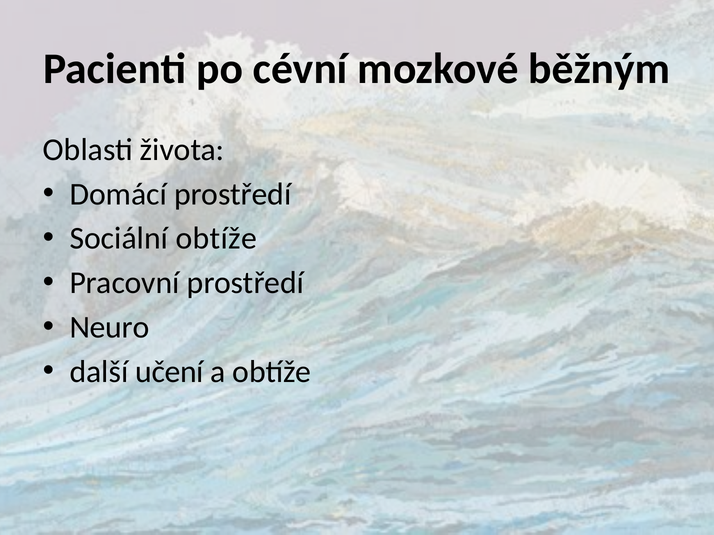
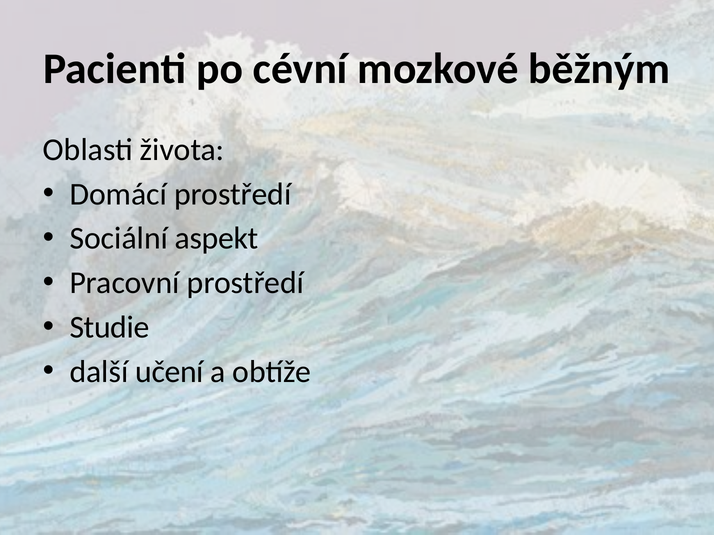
Sociální obtíže: obtíže -> aspekt (217, 239)
Neuro: Neuro -> Studie (110, 328)
